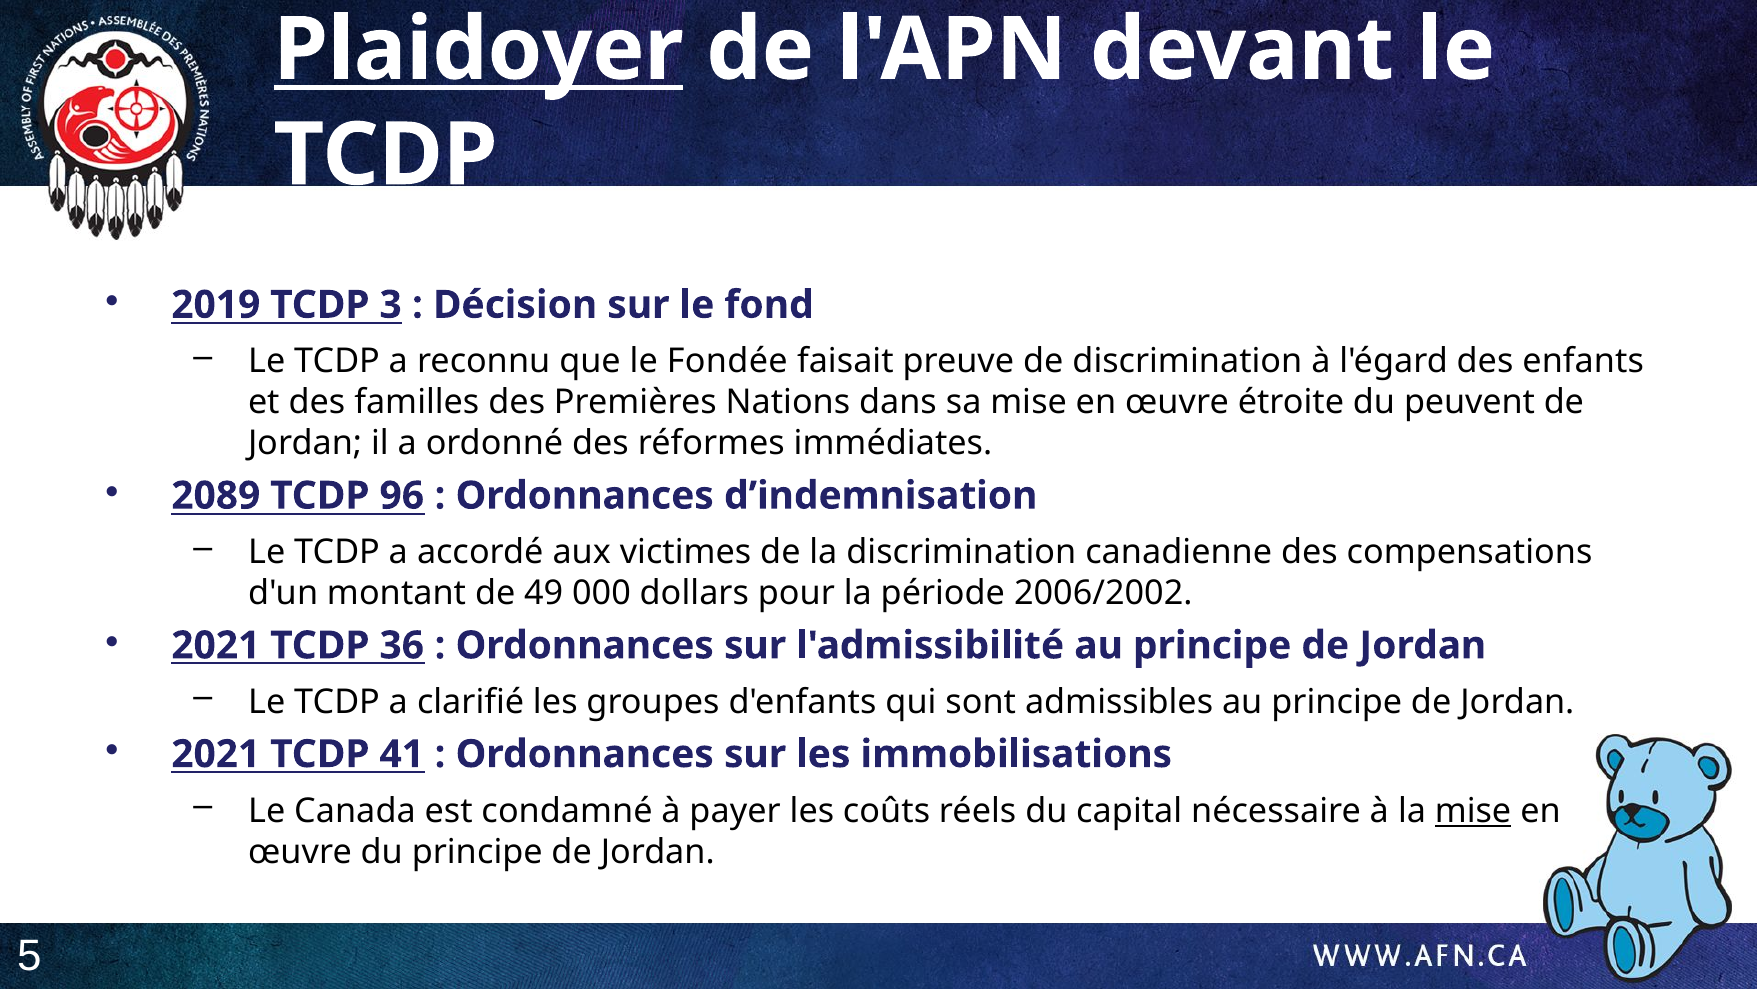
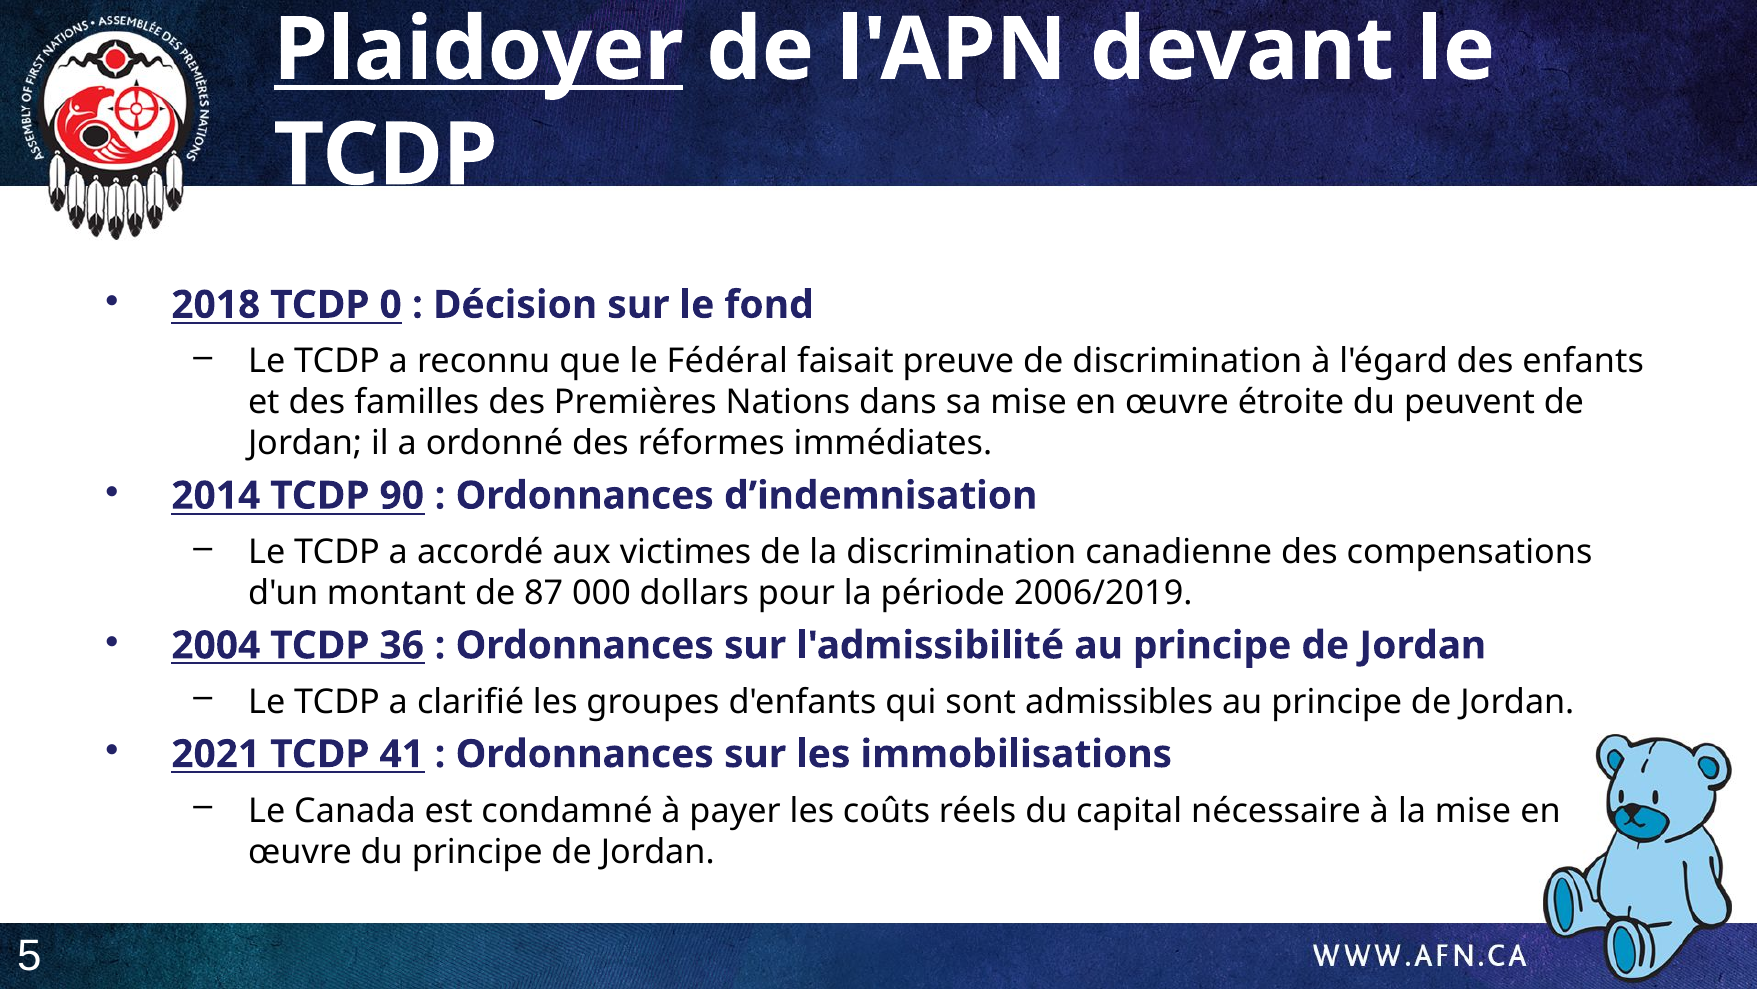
2019: 2019 -> 2018 (216, 305)
3: 3 -> 0 (391, 305)
Fondée: Fondée -> Fédéral (727, 361)
2089: 2089 -> 2014 (216, 495)
96: 96 -> 90 (402, 495)
49: 49 -> 87 (544, 593)
2006/2002: 2006/2002 -> 2006/2019 (1103, 593)
2021: 2021 -> 2004 (216, 645)
mise underline: present -> none (1473, 810)
